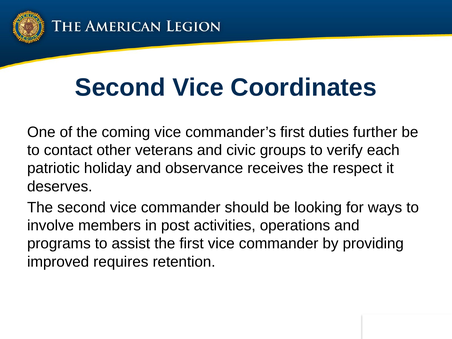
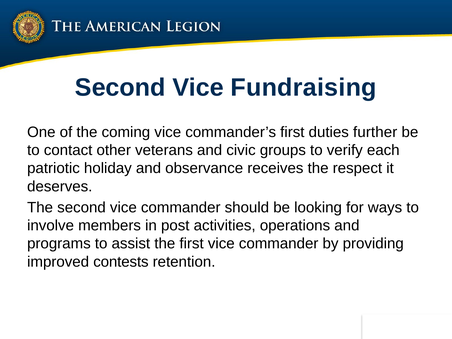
Coordinates: Coordinates -> Fundraising (304, 87)
requires: requires -> contests (121, 262)
